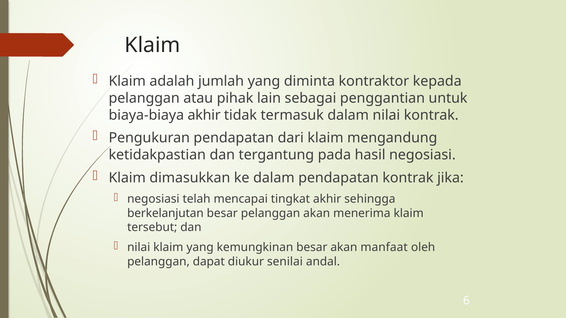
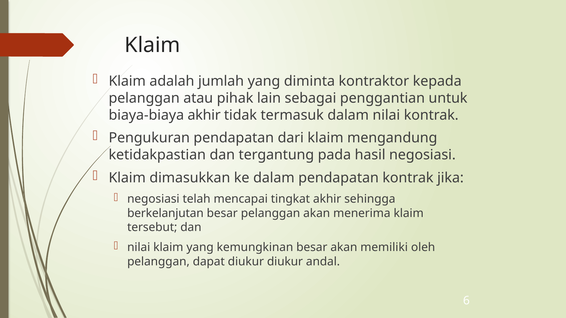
manfaat: manfaat -> memiliki (384, 248)
diukur senilai: senilai -> diukur (285, 262)
